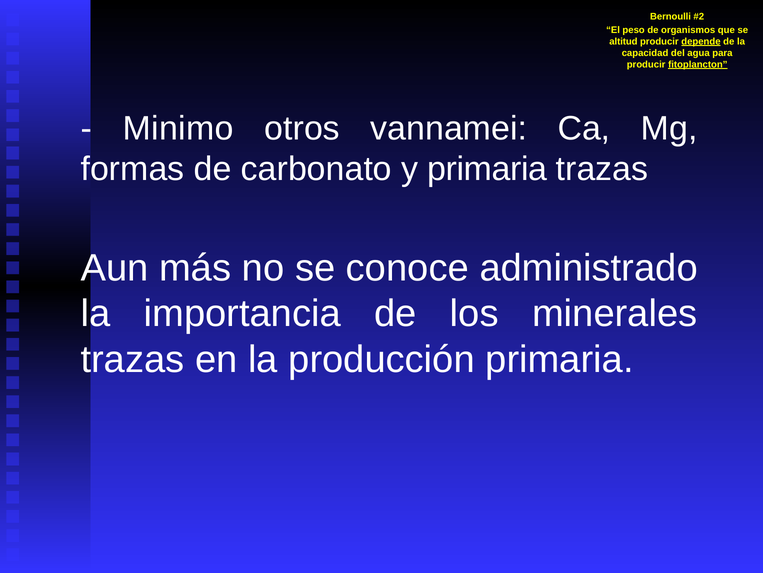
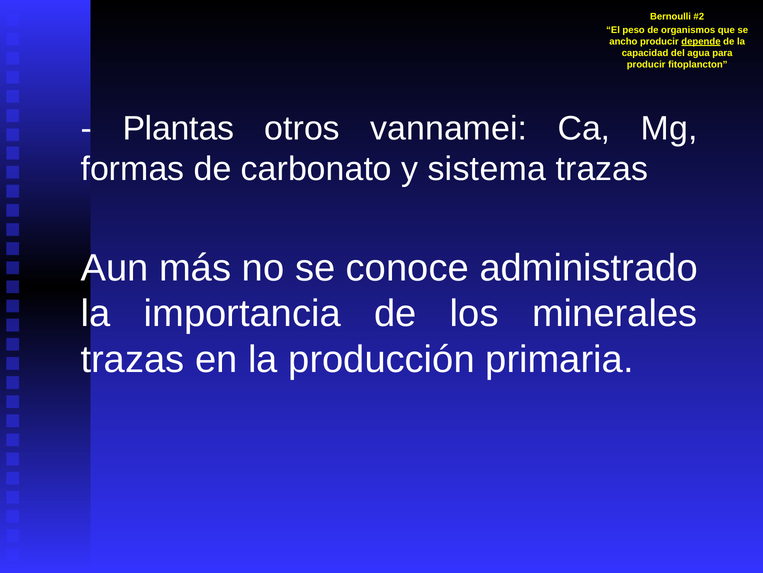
altitud: altitud -> ancho (623, 41)
fitoplancton underline: present -> none (698, 64)
Minimo: Minimo -> Plantas (178, 128)
y primaria: primaria -> sistema (487, 169)
